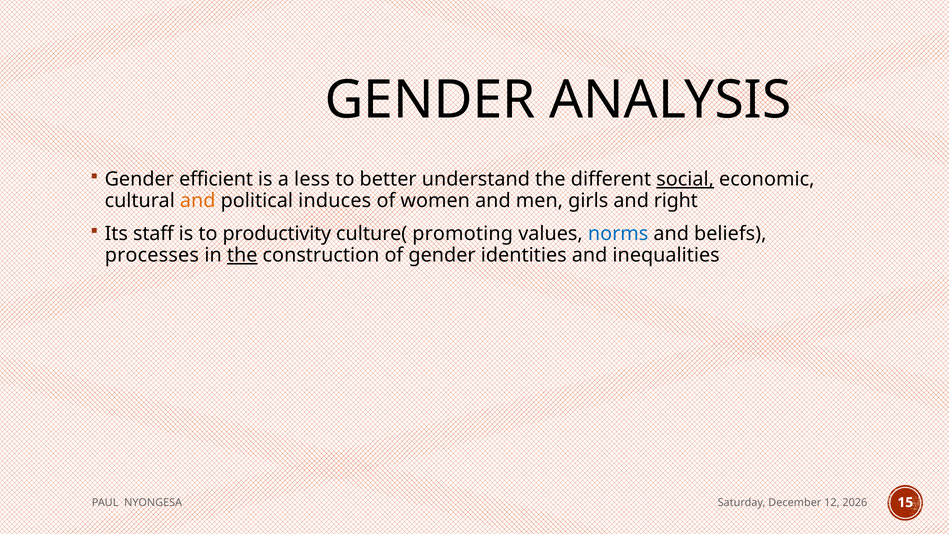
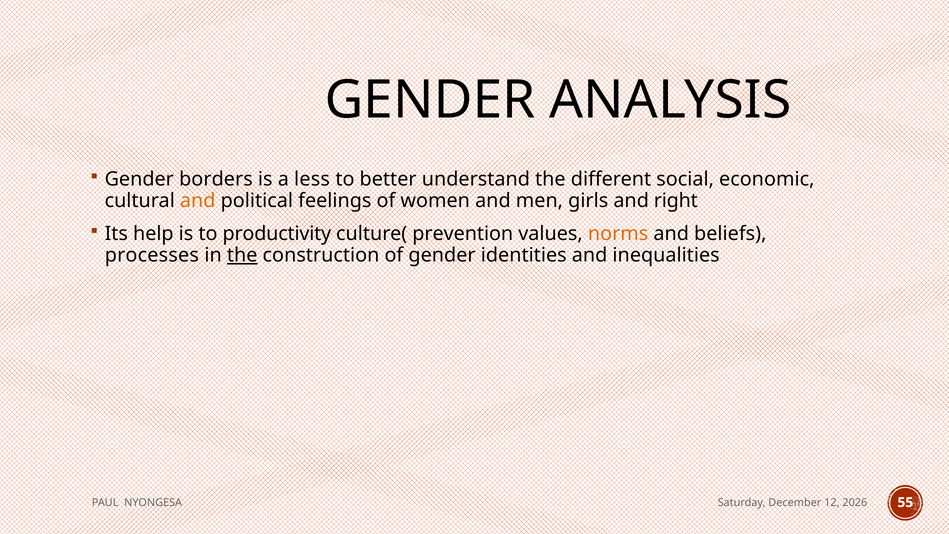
efficient: efficient -> borders (216, 179)
social underline: present -> none (685, 179)
induces: induces -> feelings (335, 201)
staff: staff -> help (153, 234)
promoting: promoting -> prevention (463, 234)
norms colour: blue -> orange (618, 234)
15: 15 -> 55 (905, 502)
